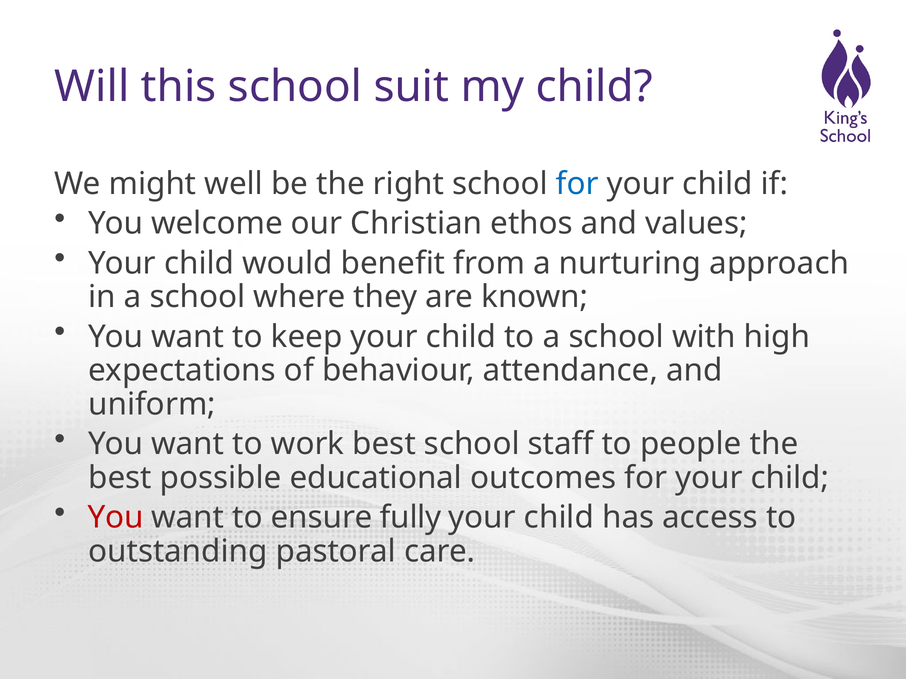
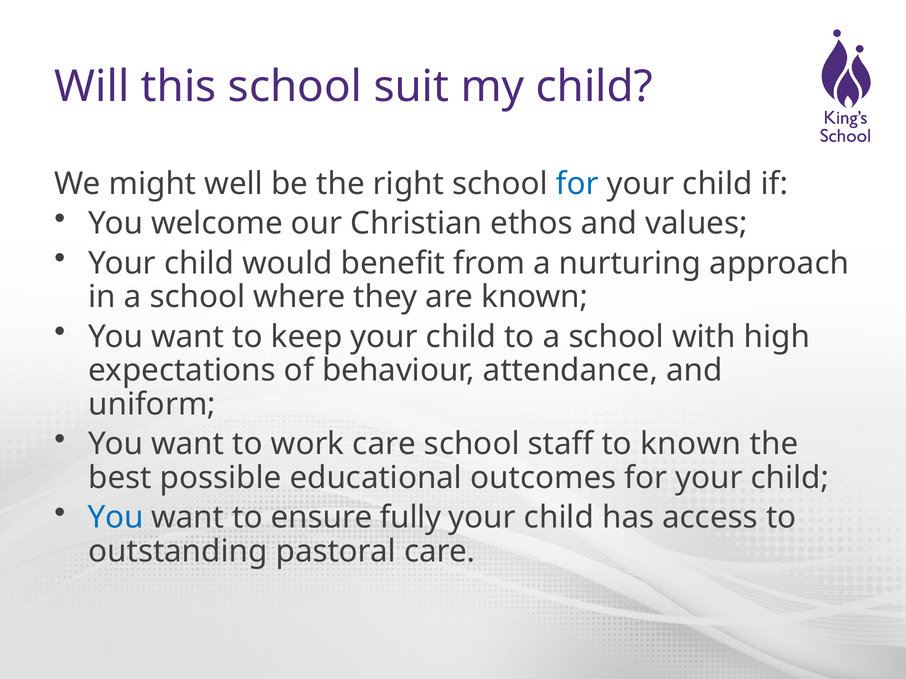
work best: best -> care (384, 444)
to people: people -> known (691, 444)
You colour: red -> blue (116, 518)
